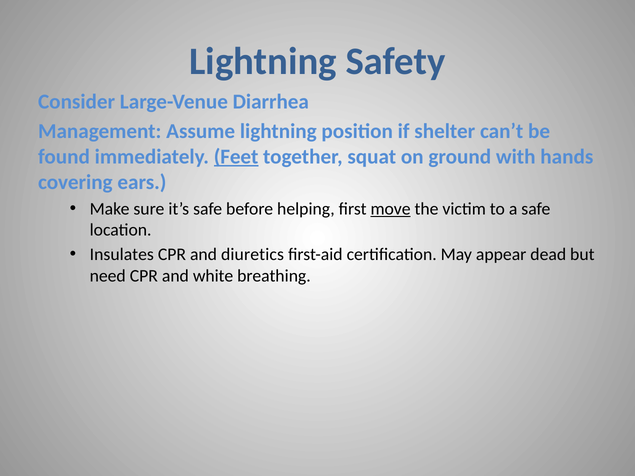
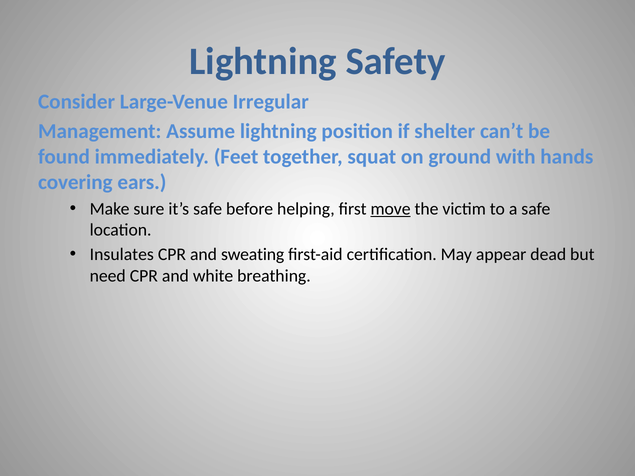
Diarrhea: Diarrhea -> Irregular (271, 102)
Feet underline: present -> none (236, 157)
diuretics: diuretics -> sweating (253, 255)
